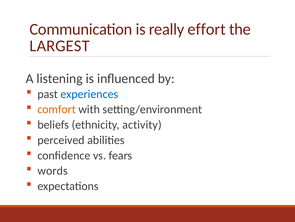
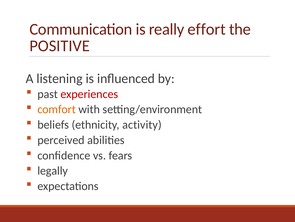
LARGEST: LARGEST -> POSITIVE (60, 46)
experiences colour: blue -> red (89, 94)
words: words -> legally (53, 170)
